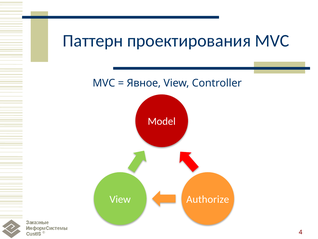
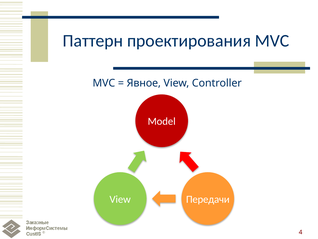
Authorize: Authorize -> Передачи (208, 199)
